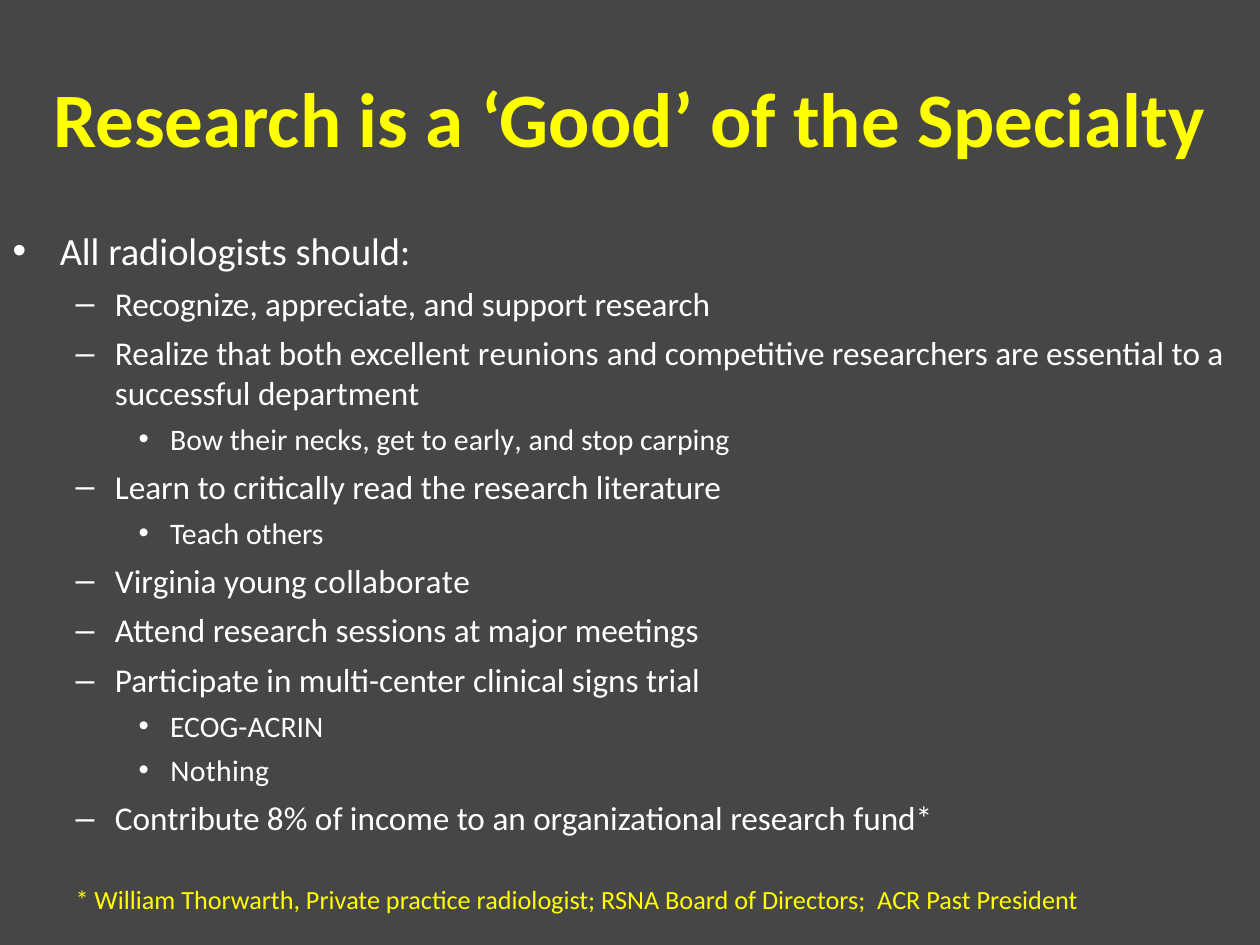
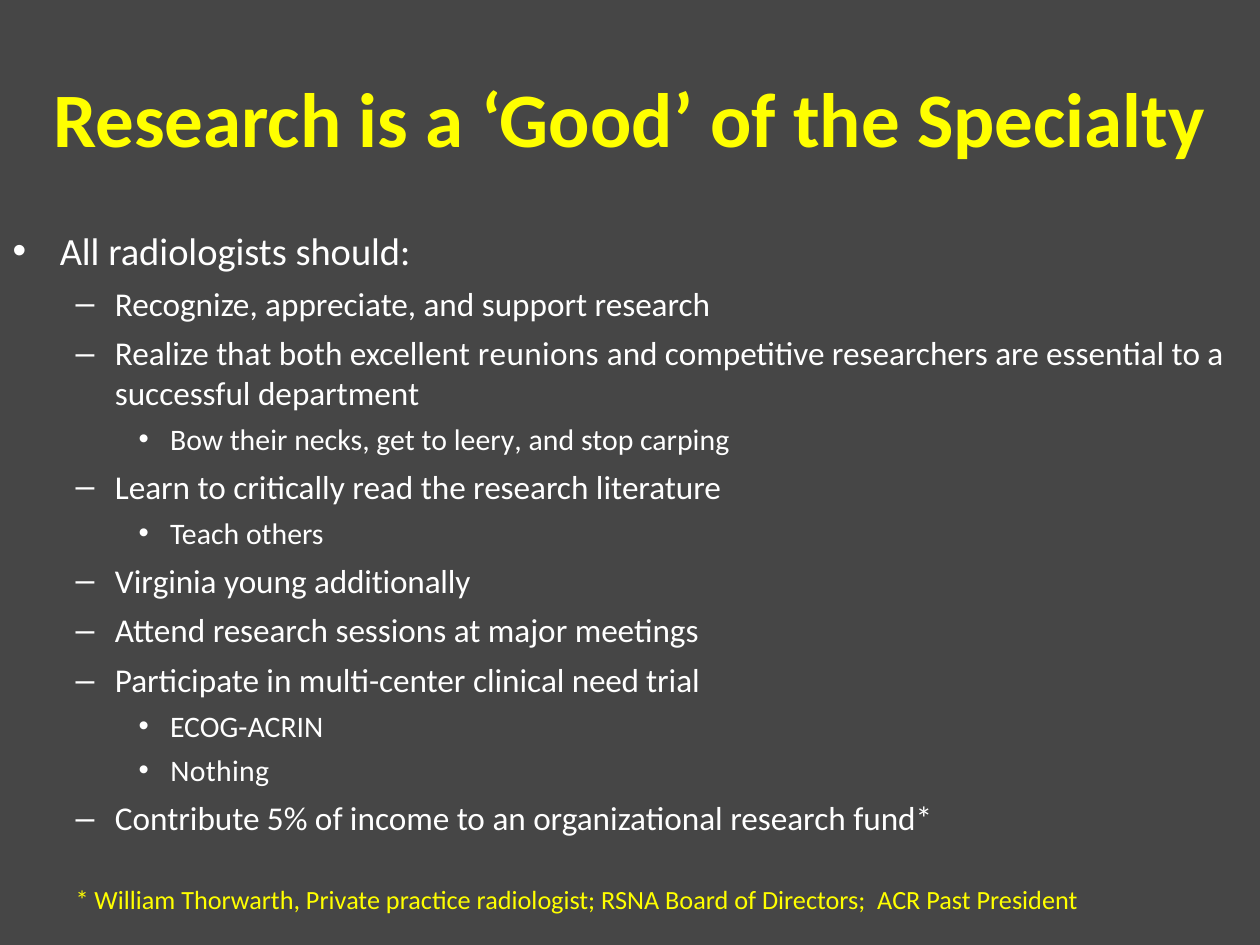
early: early -> leery (488, 441)
collaborate: collaborate -> additionally (392, 582)
signs: signs -> need (605, 682)
8%: 8% -> 5% (287, 820)
